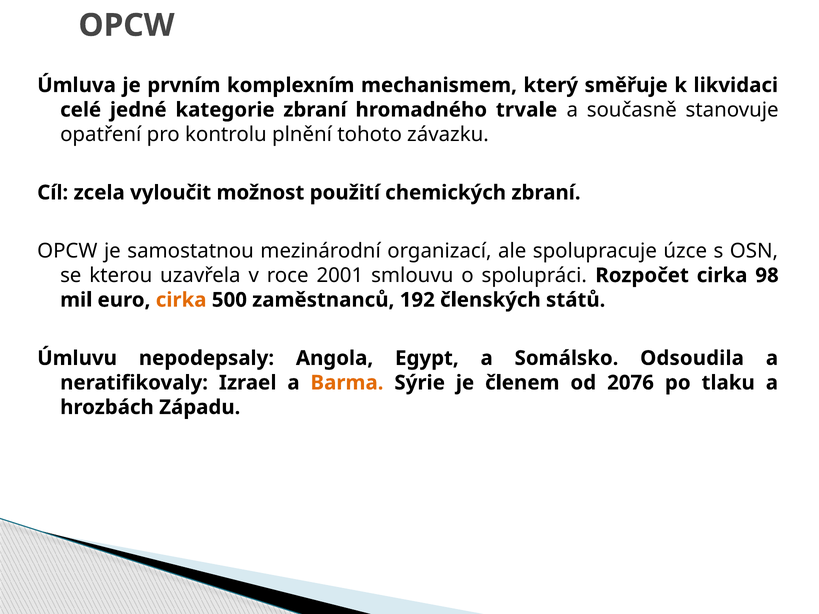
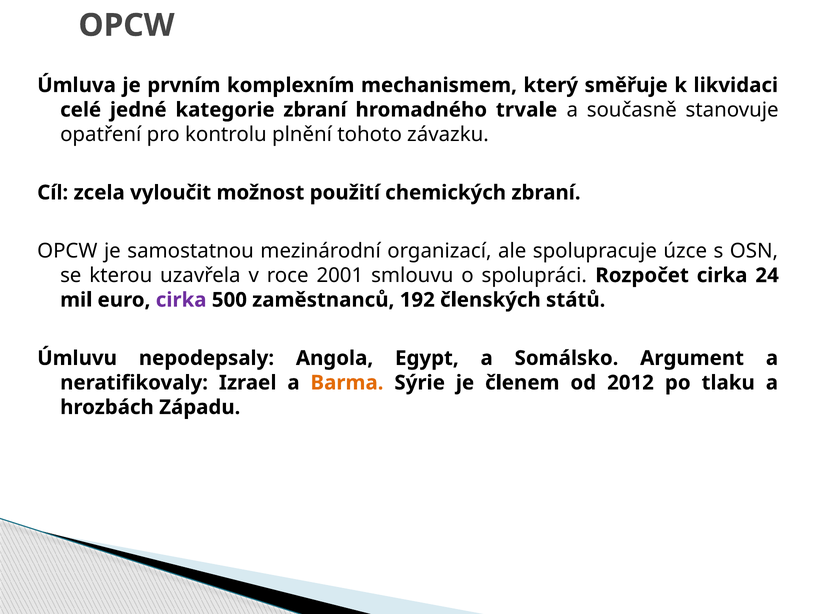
98: 98 -> 24 (767, 276)
cirka colour: orange -> purple (181, 300)
Odsoudila: Odsoudila -> Argument (692, 358)
2076: 2076 -> 2012 (631, 383)
